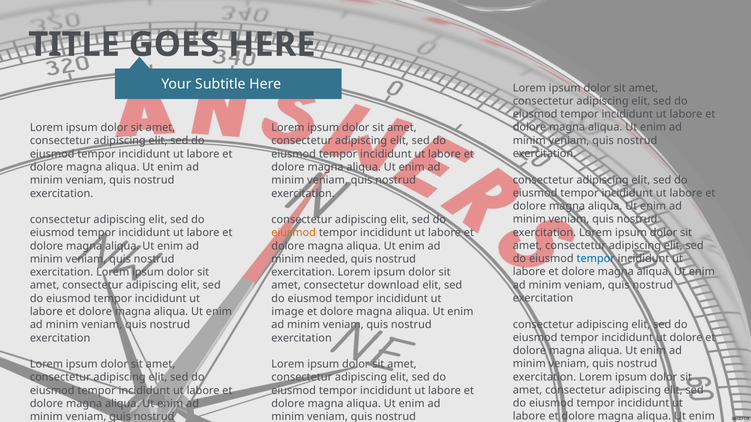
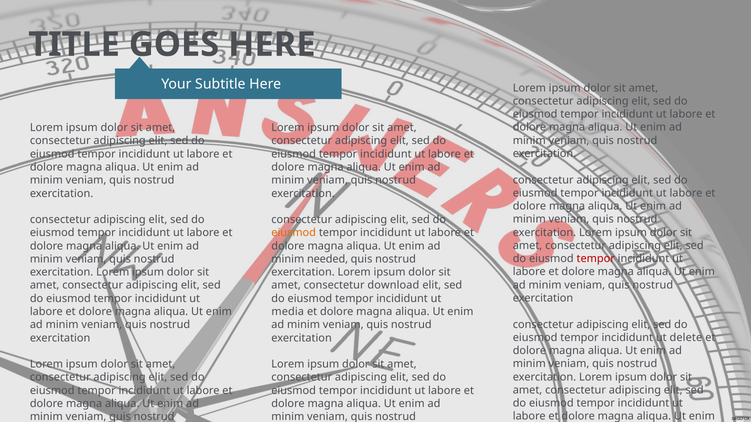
tempor colour: blue -> red (596, 259)
image: image -> media (288, 312)
ut dolore: dolore -> delete (686, 338)
